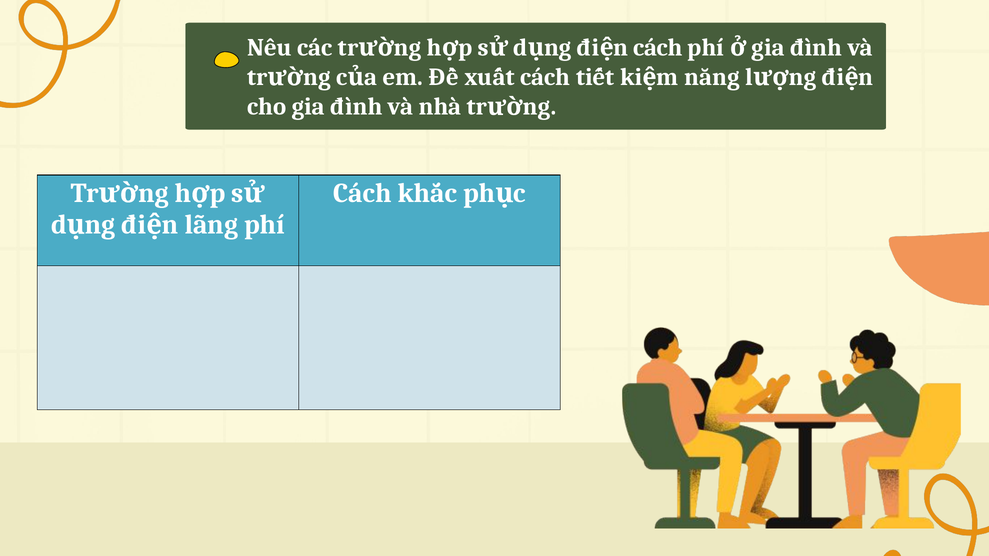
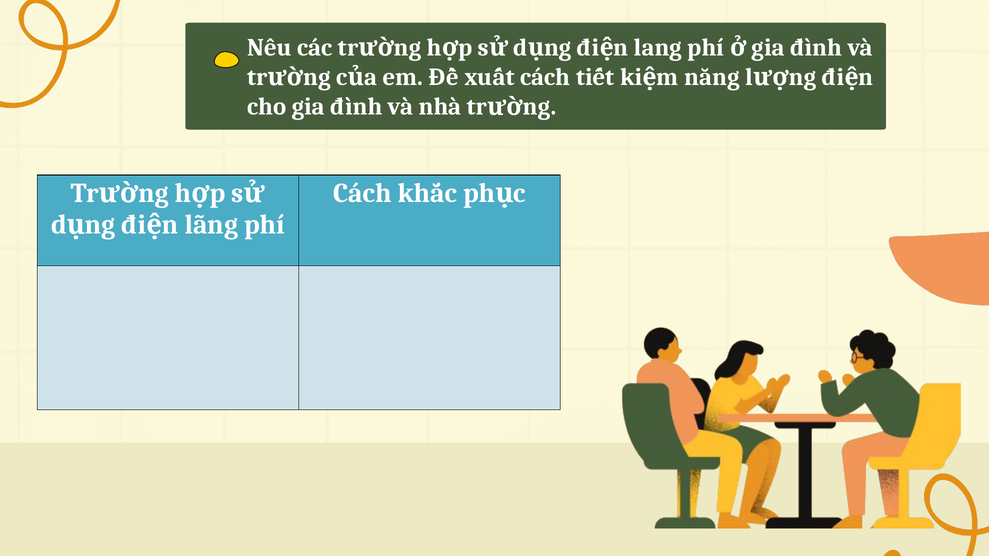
cách: cách -> lang (658, 47)
